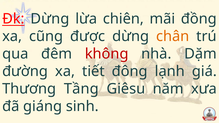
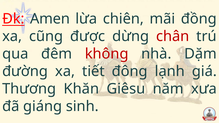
Đk Dừng: Dừng -> Amen (50, 19)
chân colour: orange -> red (173, 36)
Tầng: Tầng -> Khăn (81, 89)
